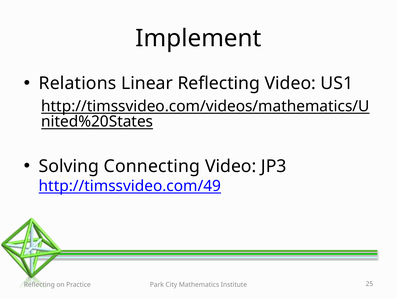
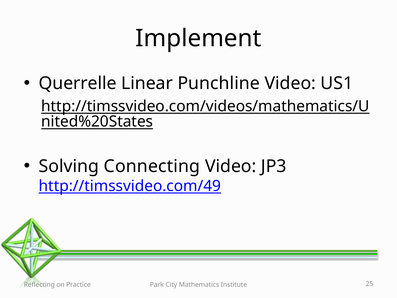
Relations: Relations -> Querrelle (78, 83)
Linear Reflecting: Reflecting -> Punchline (219, 83)
